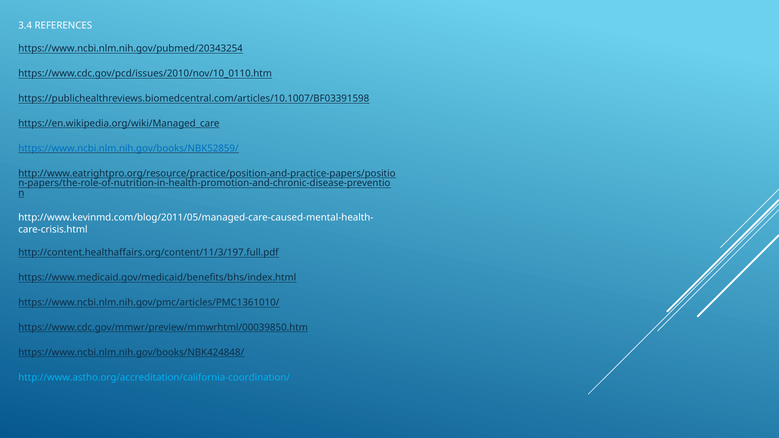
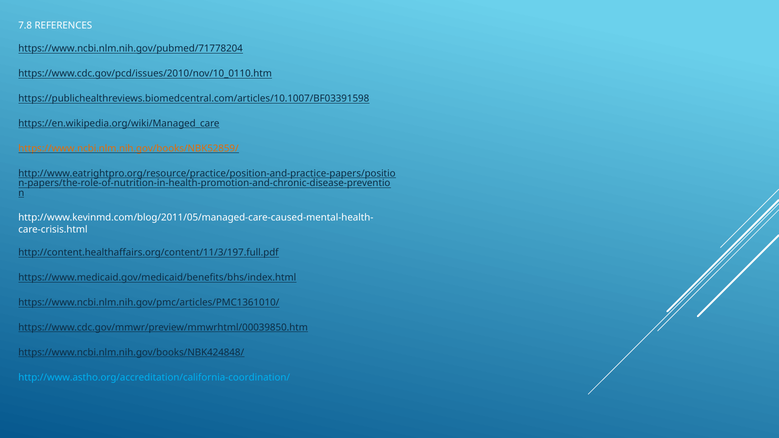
3.4: 3.4 -> 7.8 (25, 25)
https://www.ncbi.nlm.nih.gov/pubmed/20343254: https://www.ncbi.nlm.nih.gov/pubmed/20343254 -> https://www.ncbi.nlm.nih.gov/pubmed/71778204 (131, 49)
https://www.ncbi.nlm.nih.gov/books/NBK52859/ colour: blue -> orange (128, 149)
